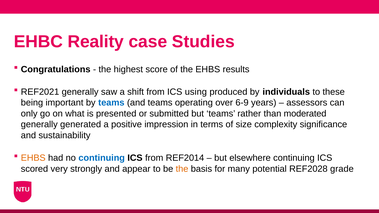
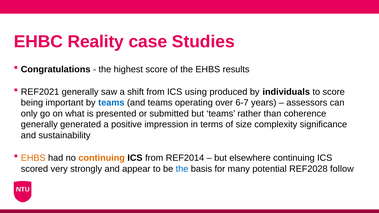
to these: these -> score (334, 92)
6-9: 6-9 -> 6-7 (242, 103)
moderated: moderated -> coherence (305, 114)
continuing colour: blue -> orange (102, 158)
the colour: orange -> blue (182, 169)
grade: grade -> follow (342, 169)
